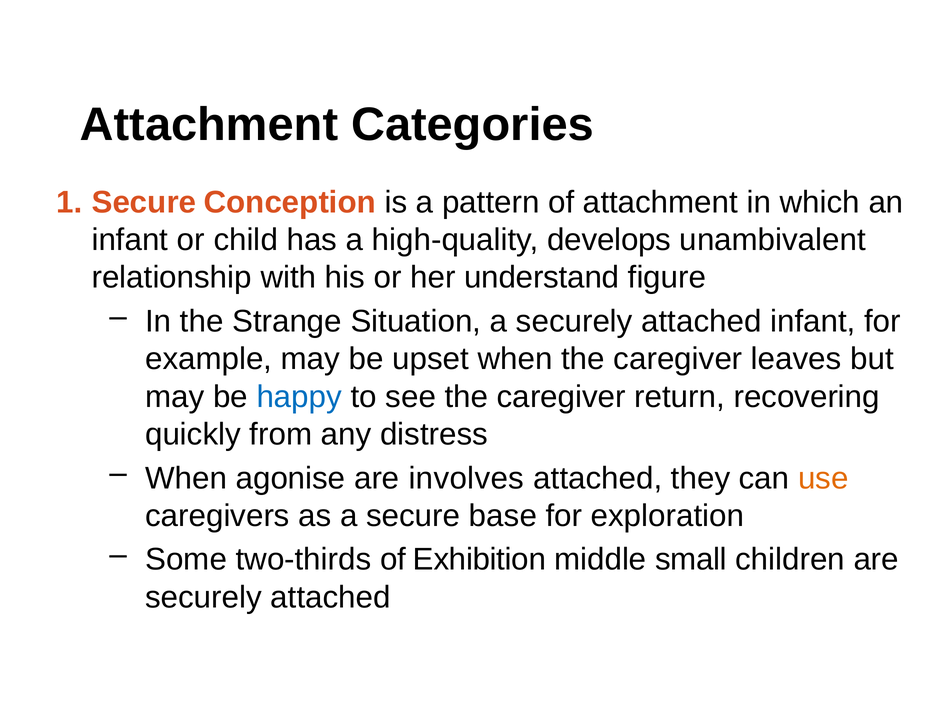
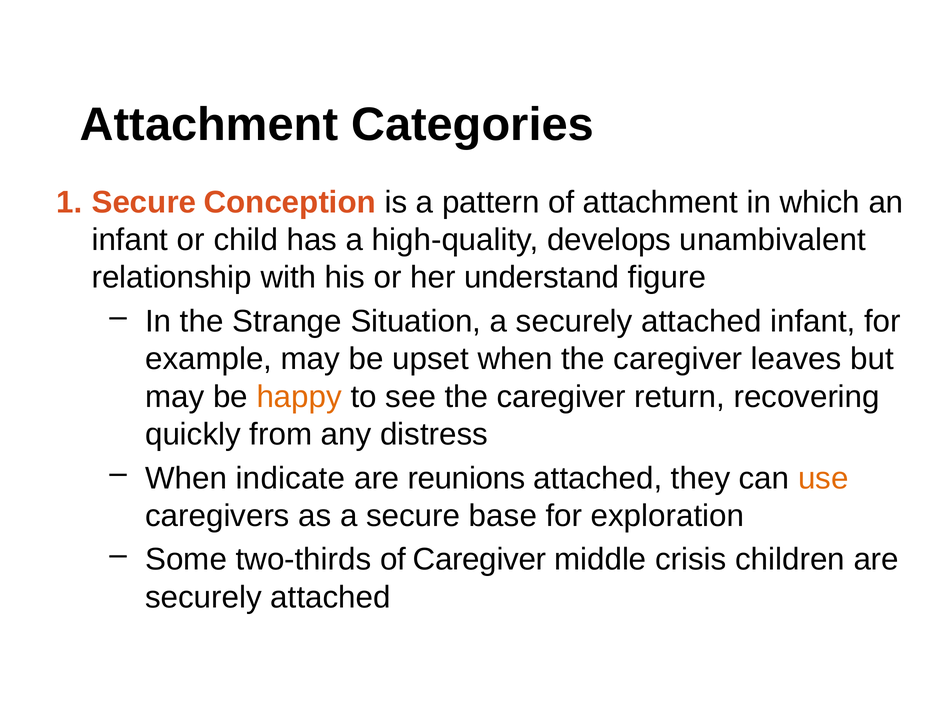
happy colour: blue -> orange (299, 397)
agonise: agonise -> indicate (290, 478)
involves: involves -> reunions (467, 478)
of Exhibition: Exhibition -> Caregiver (479, 560)
small: small -> crisis (691, 560)
